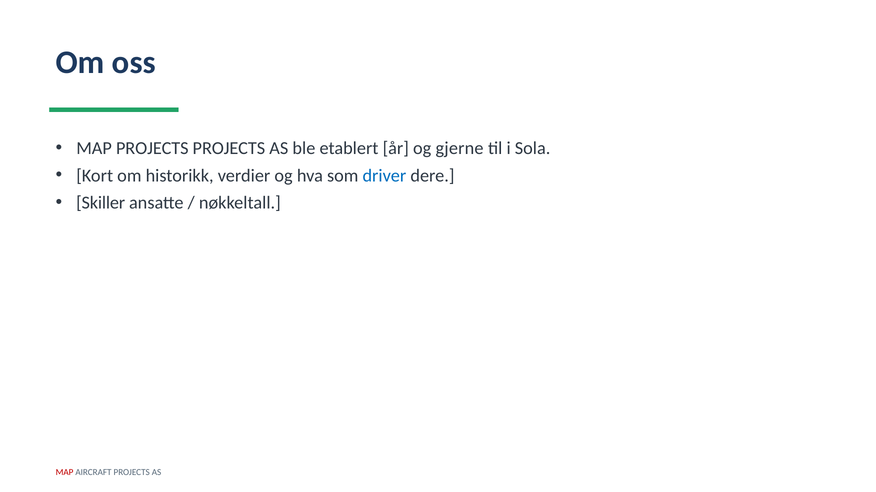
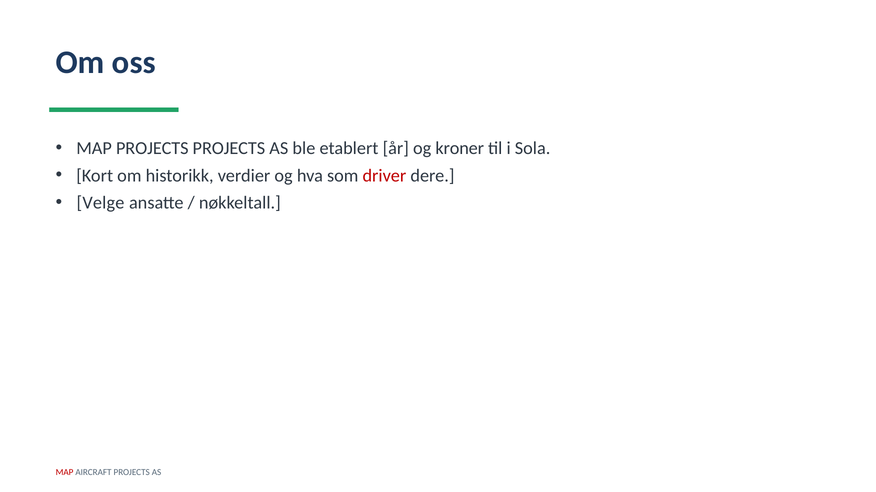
gjerne: gjerne -> kroner (460, 148)
driver colour: blue -> red (384, 176)
Skiller: Skiller -> Velge (100, 203)
